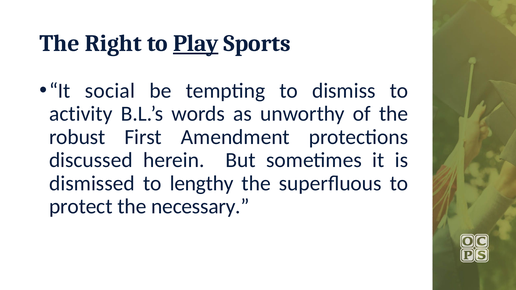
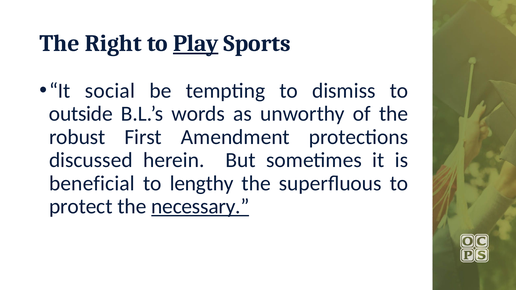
activity: activity -> outside (81, 114)
dismissed: dismissed -> beneficial (92, 183)
necessary underline: none -> present (200, 207)
